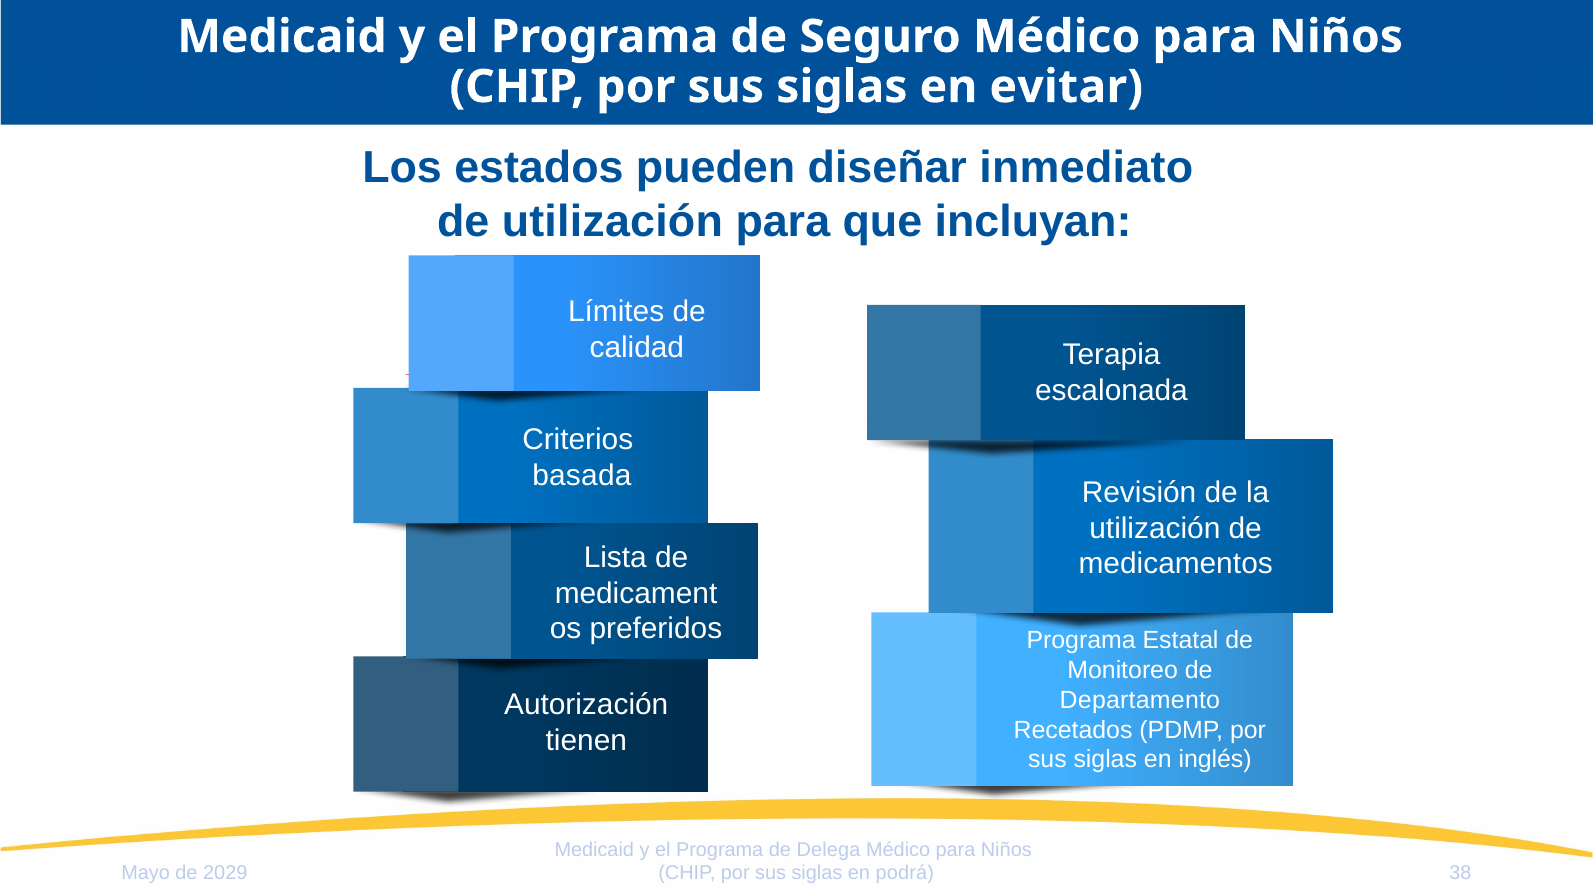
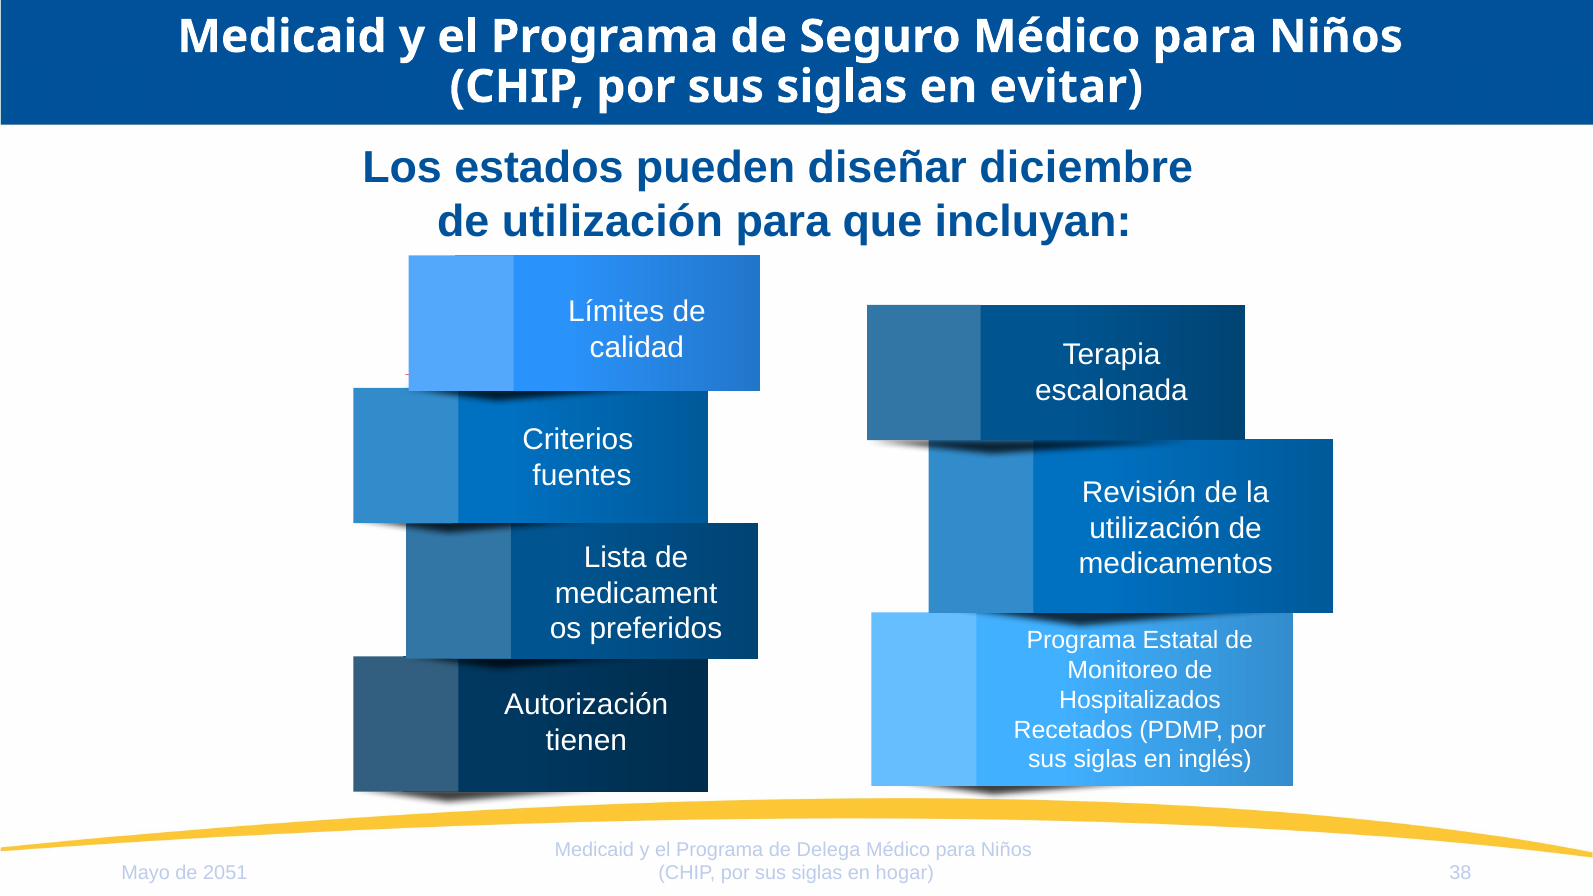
inmediato: inmediato -> diciembre (1086, 167)
basada: basada -> fuentes (582, 476)
Departamento: Departamento -> Hospitalizados (1140, 700)
2029: 2029 -> 2051 (225, 873)
podrá: podrá -> hogar (905, 873)
